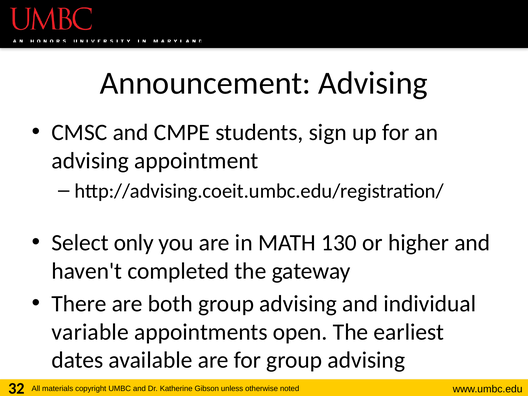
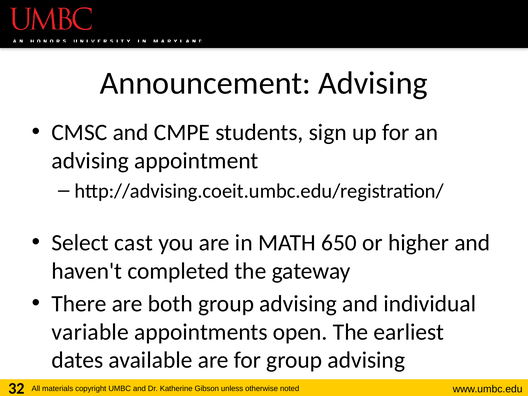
only: only -> cast (134, 243)
130: 130 -> 650 (339, 243)
